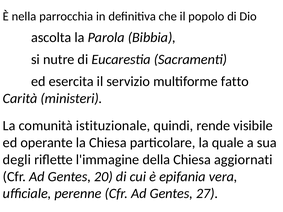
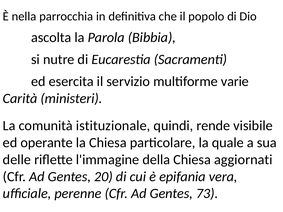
fatto: fatto -> varie (235, 82)
degli: degli -> delle (17, 160)
27: 27 -> 73 (207, 194)
